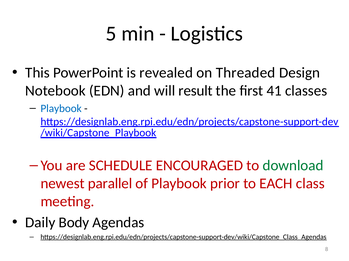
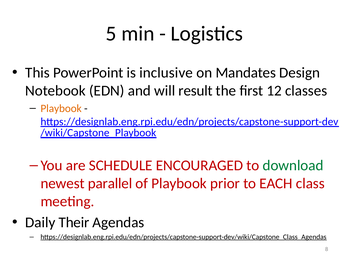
revealed: revealed -> inclusive (166, 73)
Threaded: Threaded -> Mandates (246, 73)
41: 41 -> 12 (274, 91)
Playbook colour: blue -> orange (61, 109)
Body: Body -> Their (74, 223)
